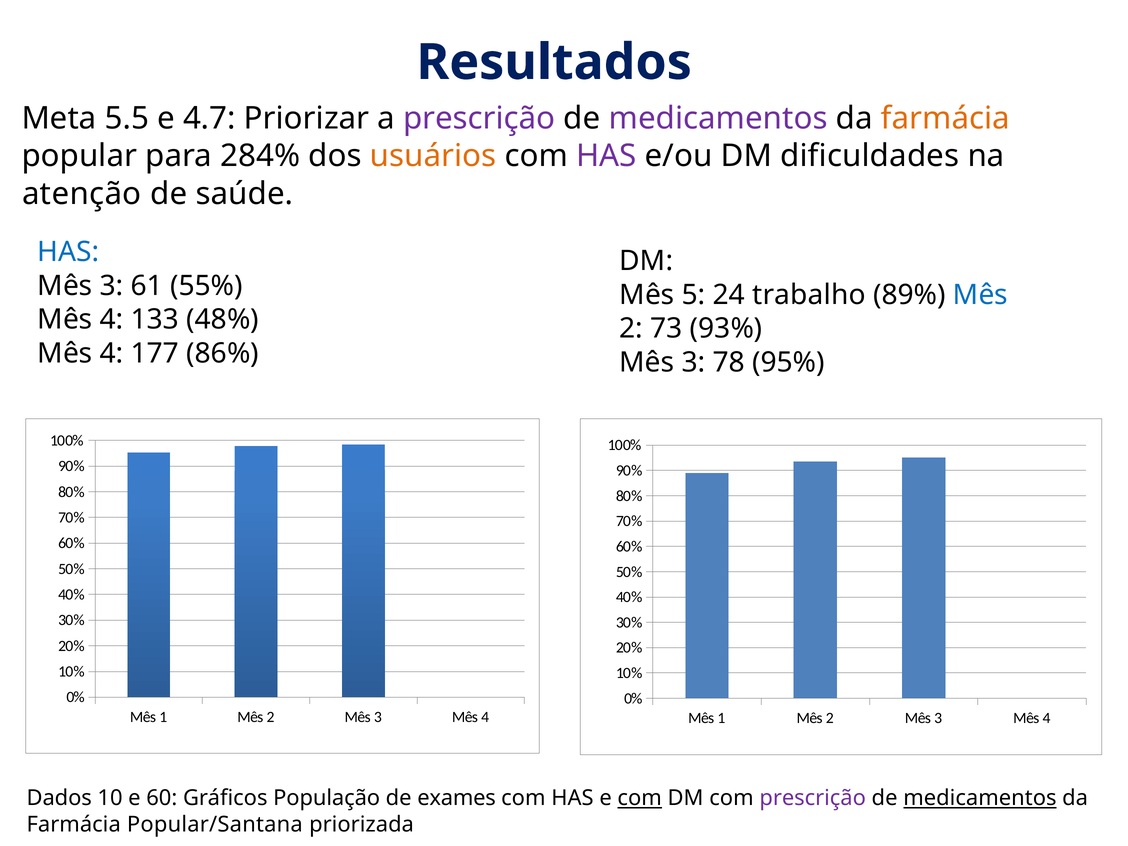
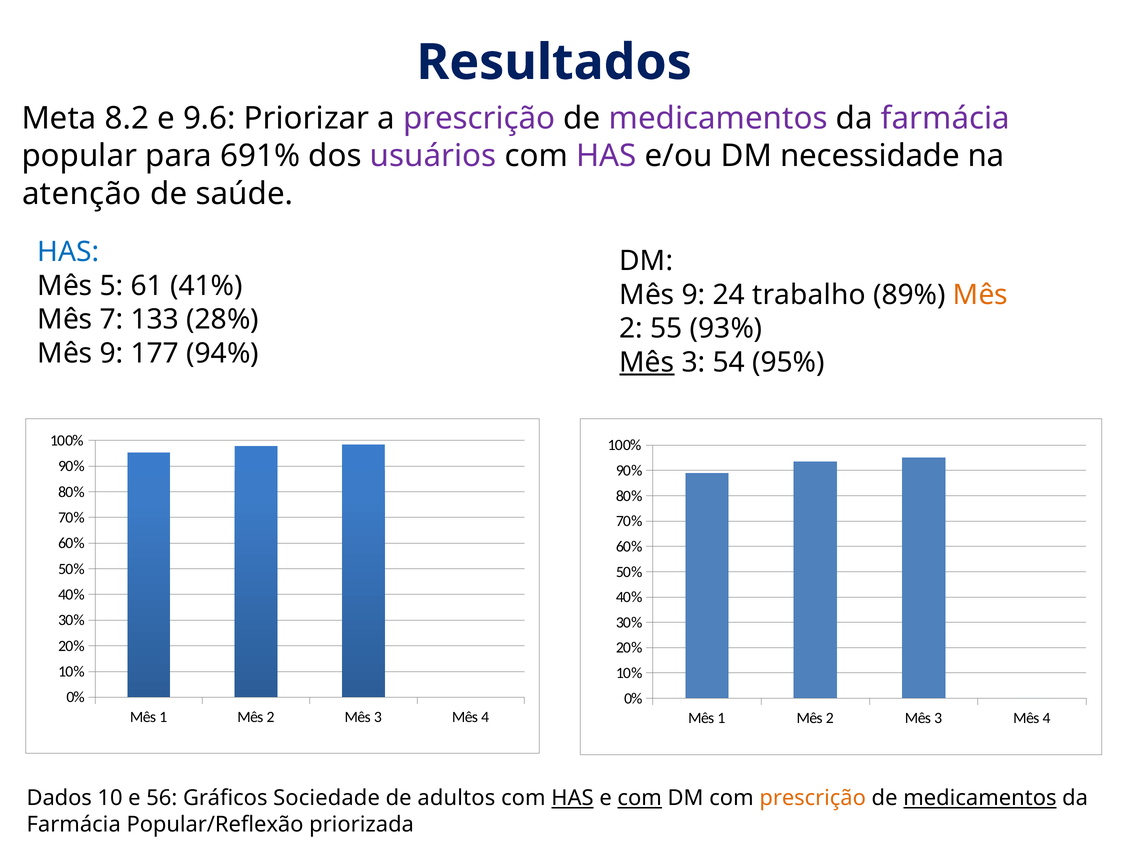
5.5: 5.5 -> 8.2 (127, 119)
4.7: 4.7 -> 9.6 (209, 119)
farmácia colour: orange -> purple (945, 119)
284%: 284% -> 691% (260, 156)
usuários colour: orange -> purple (433, 156)
dificuldades: dificuldades -> necessidade (870, 156)
3: 3 -> 5 (112, 286)
55%: 55% -> 41% (207, 286)
5: 5 -> 9 (693, 295)
Mês colour: blue -> orange (980, 295)
4: 4 -> 7 (112, 320)
48%: 48% -> 28% (223, 320)
73: 73 -> 55 (667, 329)
4: 4 -> 9 (112, 354)
86%: 86% -> 94% (223, 354)
Mês underline: none -> present (647, 362)
78: 78 -> 54 (729, 362)
60: 60 -> 56 (162, 798)
População: População -> Sociedade (327, 798)
exames: exames -> adultos (456, 798)
HAS underline: none -> present (572, 798)
prescrição colour: purple -> orange (813, 798)
Popular/Santana: Popular/Santana -> Popular/Reflexão (215, 825)
